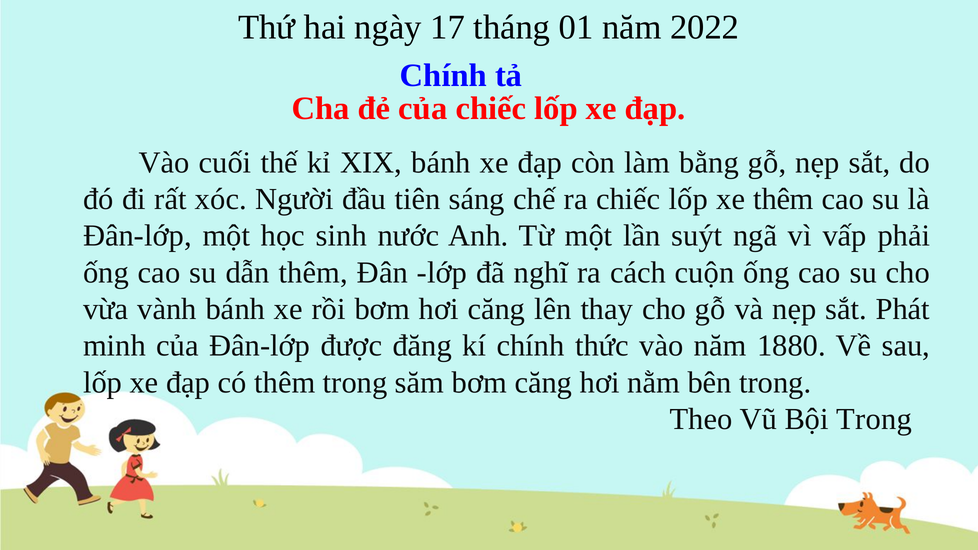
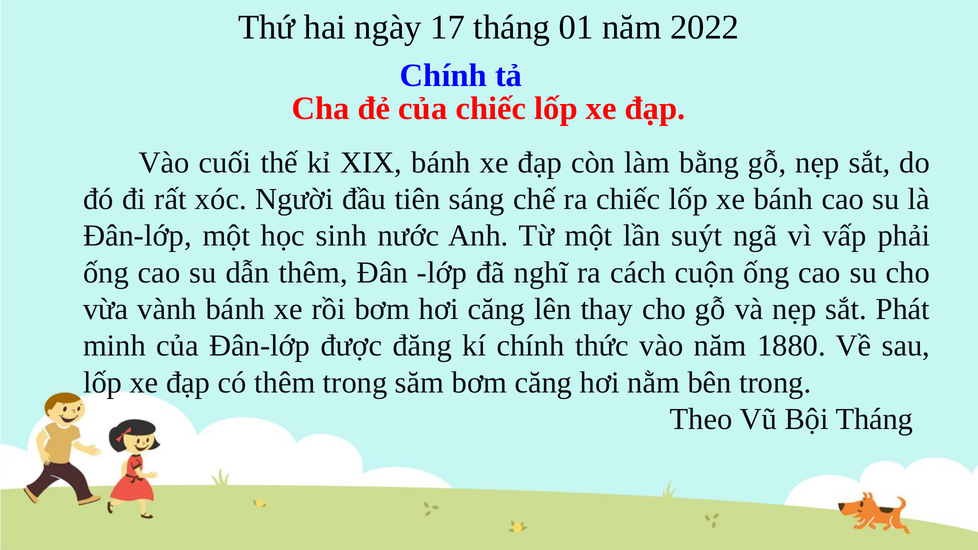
xe thêm: thêm -> bánh (783, 199)
Bội Trong: Trong -> Tháng (874, 419)
